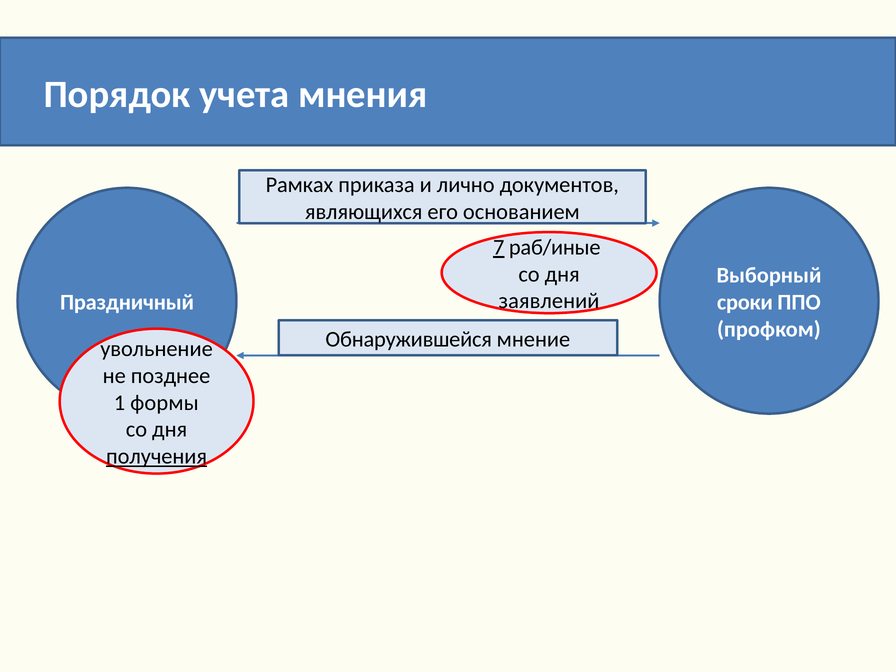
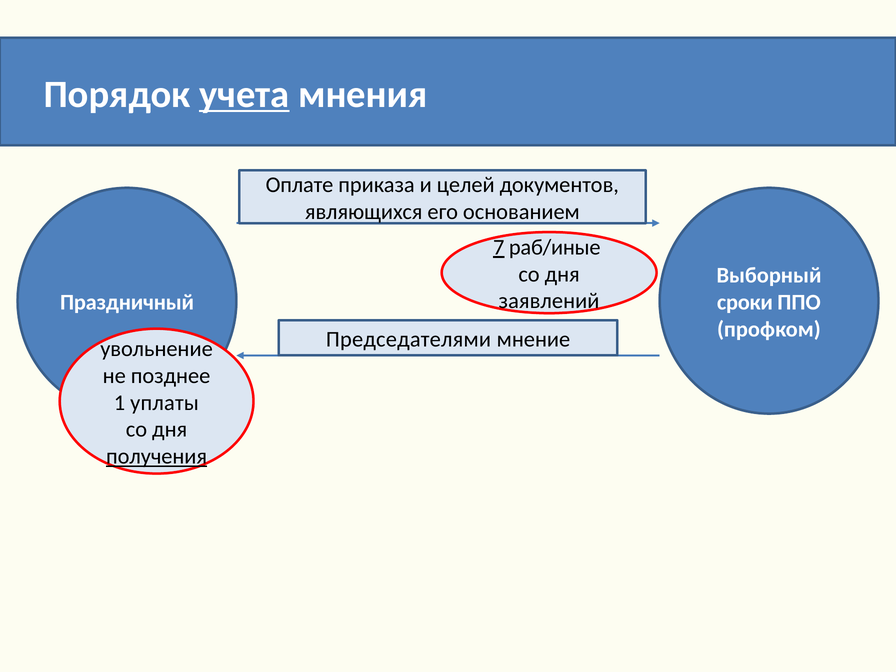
учета underline: none -> present (244, 94)
Рамках: Рамках -> Оплате (299, 185)
лично: лично -> целей (466, 185)
Обнаружившейся: Обнаружившейся -> Председателями (408, 339)
формы: формы -> уплаты (165, 403)
